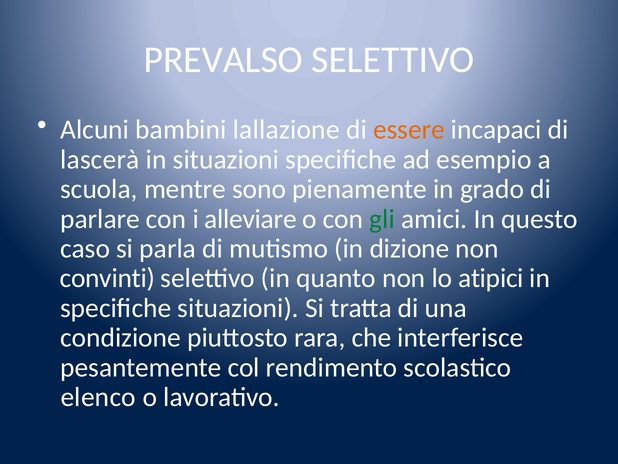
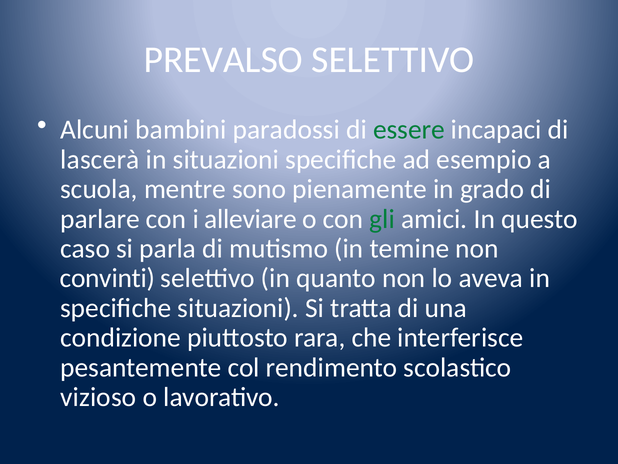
lallazione: lallazione -> paradossi (286, 130)
essere colour: orange -> green (409, 130)
dizione: dizione -> temine (409, 248)
atipici: atipici -> aveva (491, 278)
elenco: elenco -> vizioso (98, 397)
